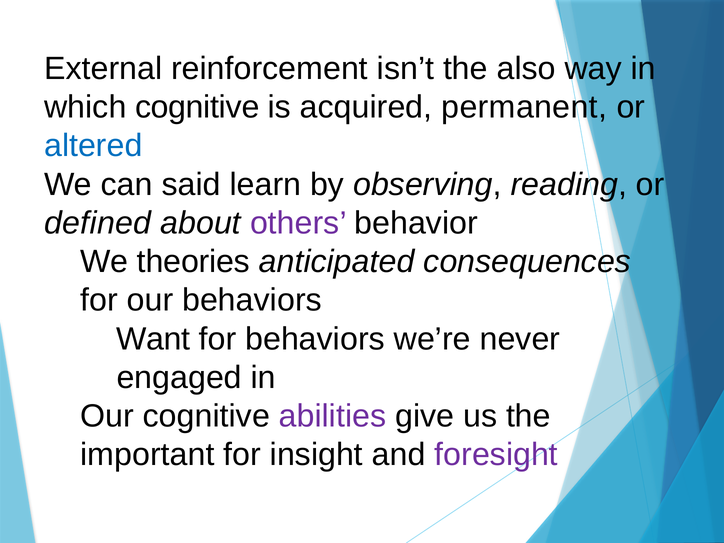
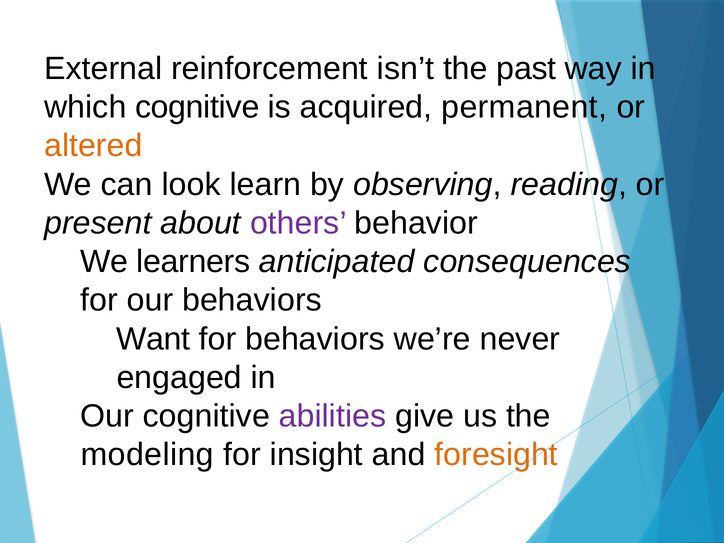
also: also -> past (526, 69)
altered colour: blue -> orange (93, 146)
said: said -> look (191, 184)
defined: defined -> present (98, 223)
theories: theories -> learners (193, 262)
important: important -> modeling (147, 455)
foresight colour: purple -> orange (496, 455)
